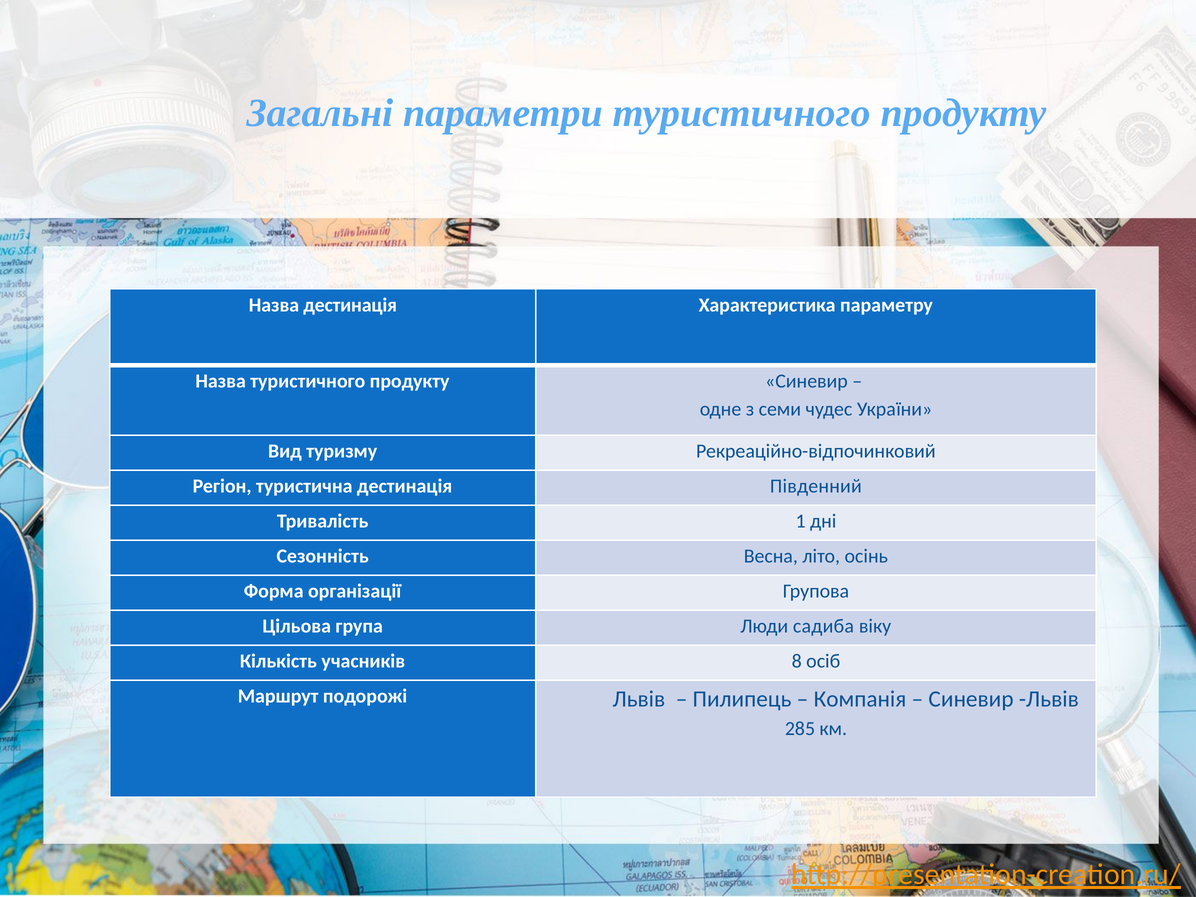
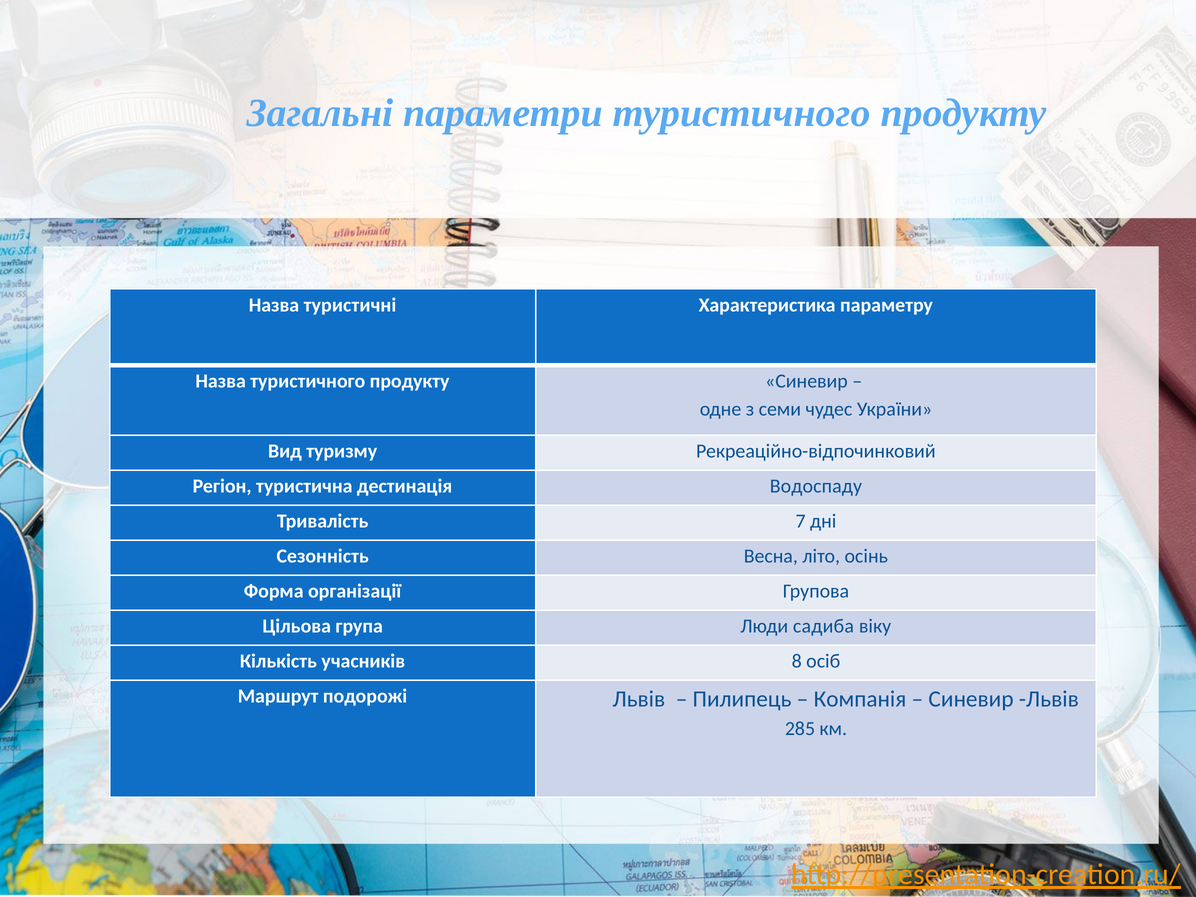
Назва дестинація: дестинація -> туристичні (350, 305)
Південний: Південний -> Водоспаду (816, 486)
1: 1 -> 7 (801, 521)
